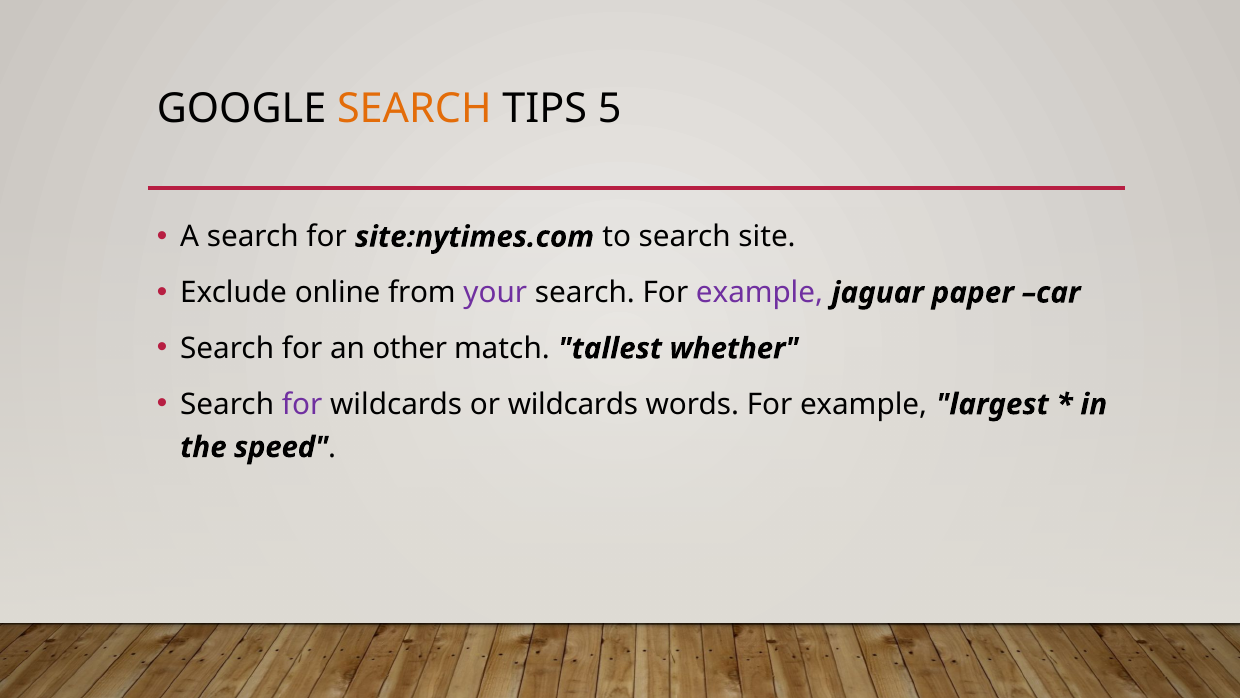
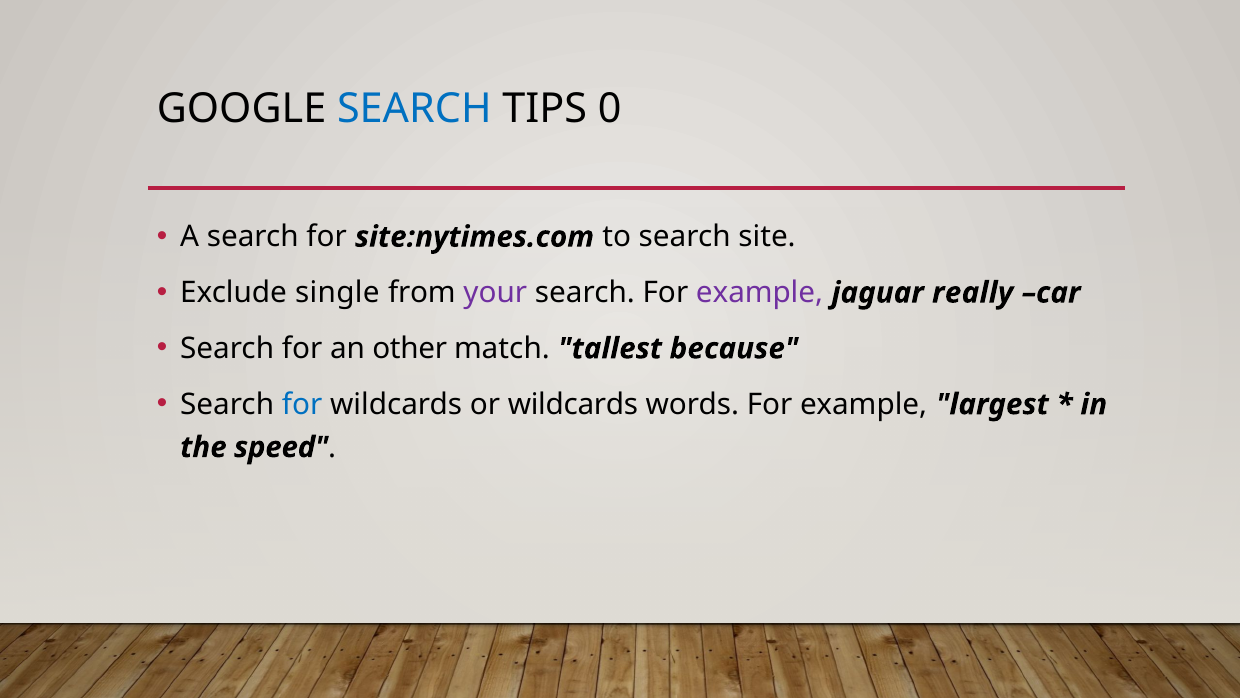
SEARCH colour: orange -> blue (414, 109)
5: 5 -> 0 (610, 109)
online: online -> single (337, 293)
paper: paper -> really (973, 293)
whether: whether -> because (734, 348)
for colour: purple -> blue (302, 404)
